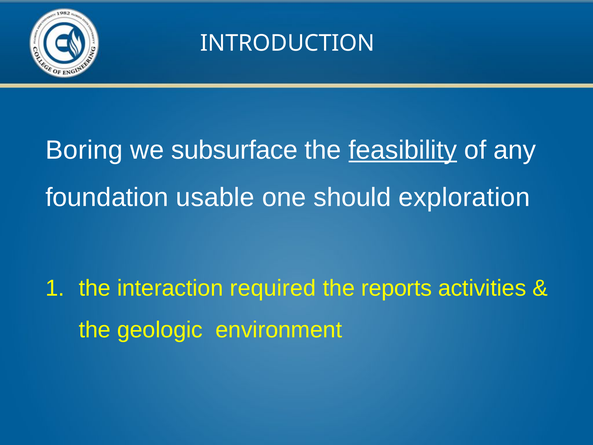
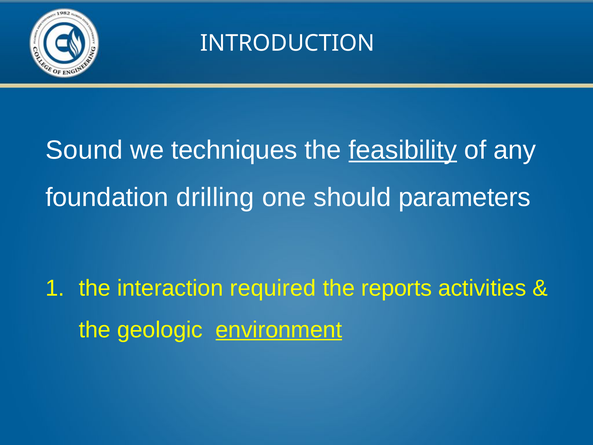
Boring: Boring -> Sound (84, 150)
subsurface: subsurface -> techniques (234, 150)
usable: usable -> drilling (215, 197)
exploration: exploration -> parameters (465, 197)
environment underline: none -> present (279, 330)
